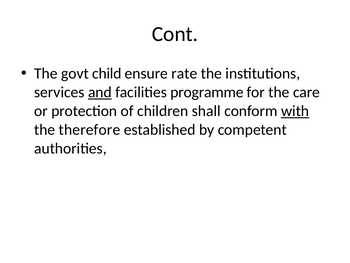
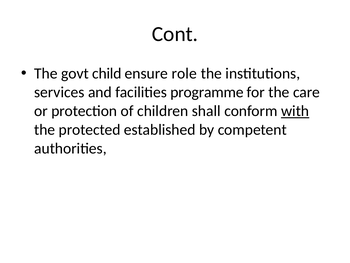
rate: rate -> role (184, 73)
and underline: present -> none (100, 92)
therefore: therefore -> protected (90, 129)
